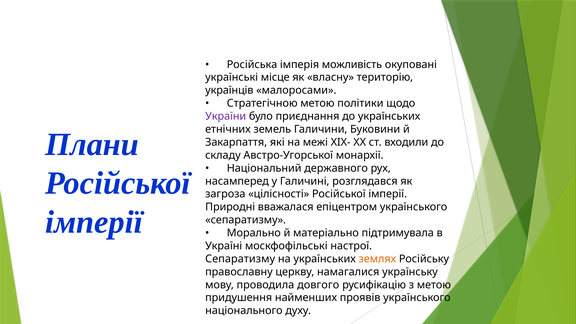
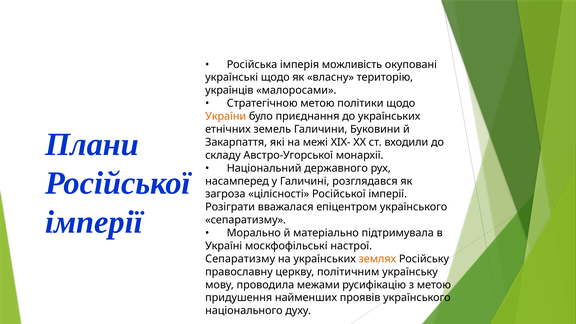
українські місце: місце -> щодо (275, 77)
України colour: purple -> orange (226, 116)
Природні: Природні -> Розіграти (230, 207)
намагалися: намагалися -> політичним (348, 272)
довгого: довгого -> межами (318, 285)
